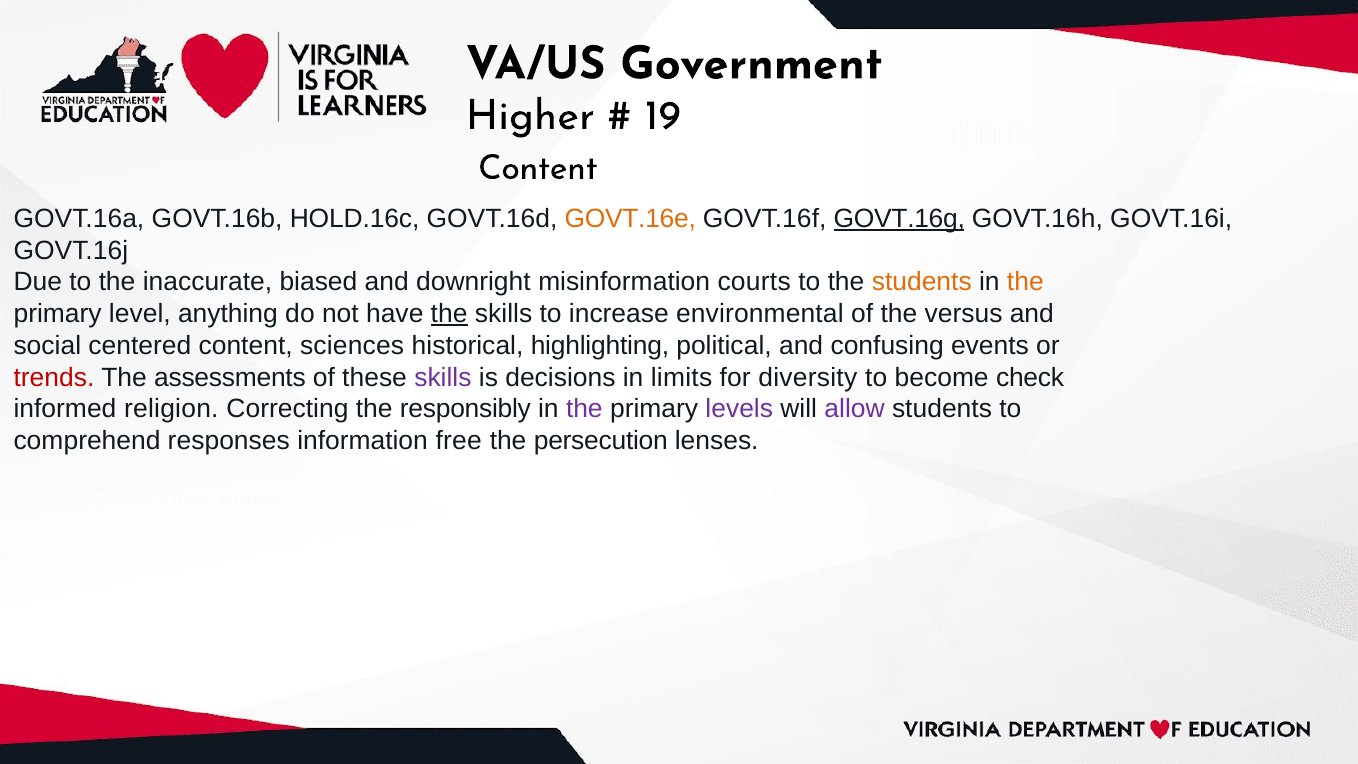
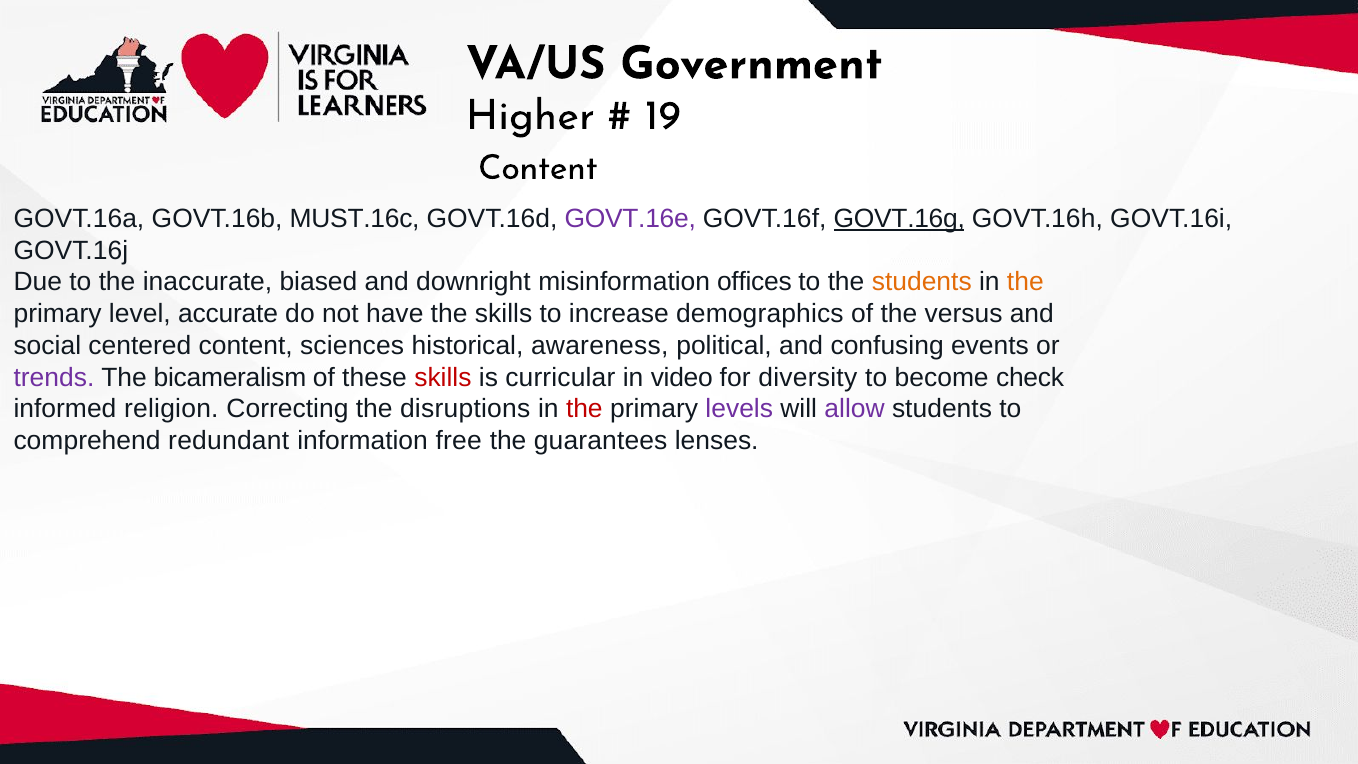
HOLD.16c: HOLD.16c -> MUST.16c (355, 219)
GOVT.16e colour: orange -> purple (630, 219)
courts: courts -> offices (754, 282)
anything: anything -> accurate (228, 314)
the underline: present -> none (449, 314)
environmental: environmental -> demographics (760, 314)
highlighting: highlighting -> awareness (600, 346)
trends colour: red -> purple (54, 377)
assessments: assessments -> bicameralism (230, 377)
skills colour: purple -> red (443, 377)
decisions: decisions -> curricular (560, 377)
limits: limits -> video (682, 377)
responsibly: responsibly -> disruptions (465, 409)
the colour: purple -> red (584, 409)
responses: responses -> redundant (229, 441)
persecution: persecution -> guarantees (601, 441)
